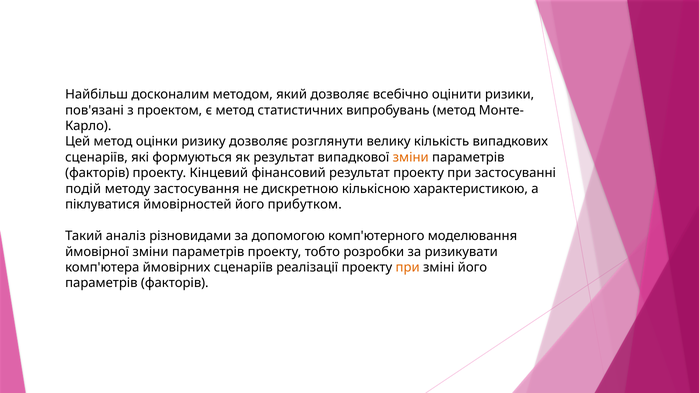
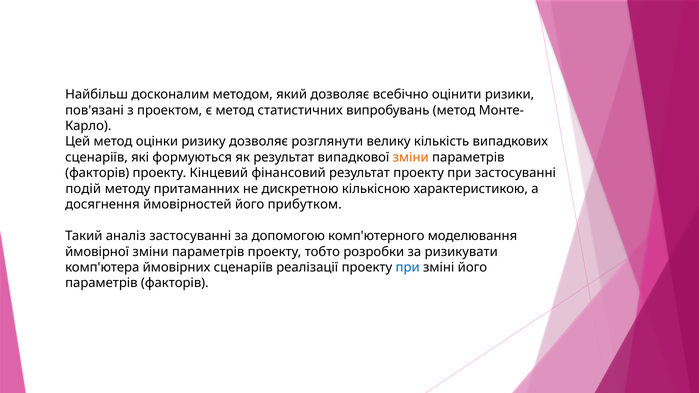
застосування: застосування -> притаманних (197, 189)
піклуватися: піклуватися -> досягнення (102, 205)
аналіз різновидами: різновидами -> застосуванні (190, 236)
при colour: orange -> blue (408, 268)
